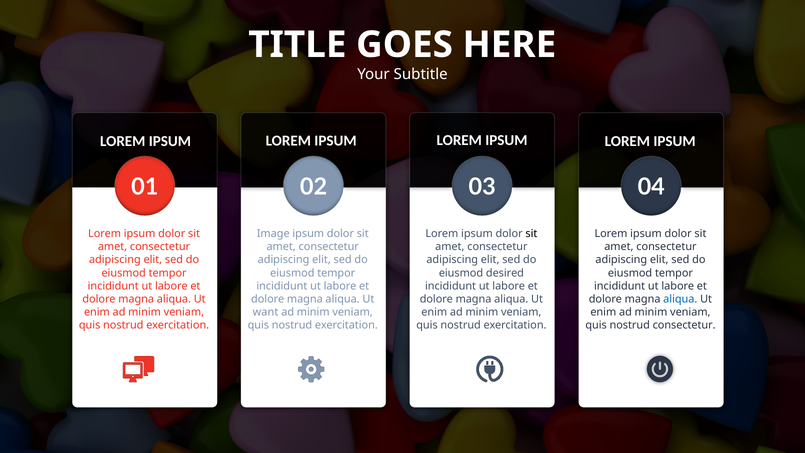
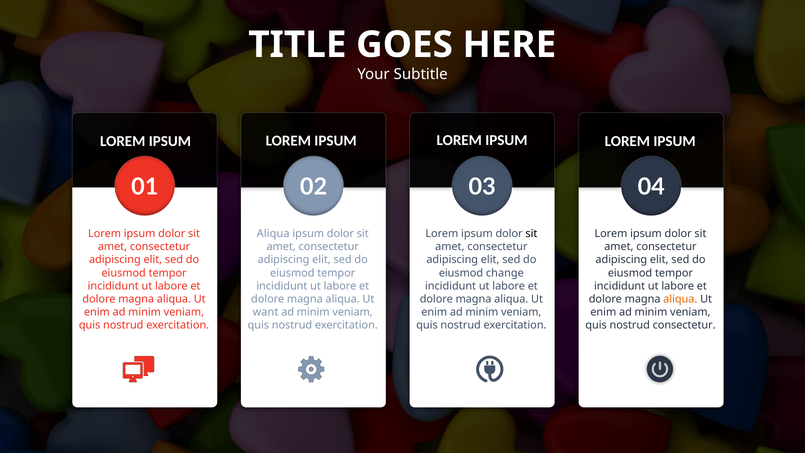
Image: Image -> Aliqua (273, 234)
desired: desired -> change (505, 273)
aliqua colour: blue -> orange (680, 299)
